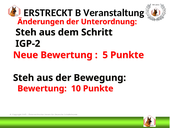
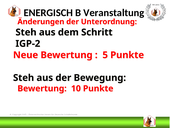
ERSTRECKT: ERSTRECKT -> ENERGISCH (48, 13)
